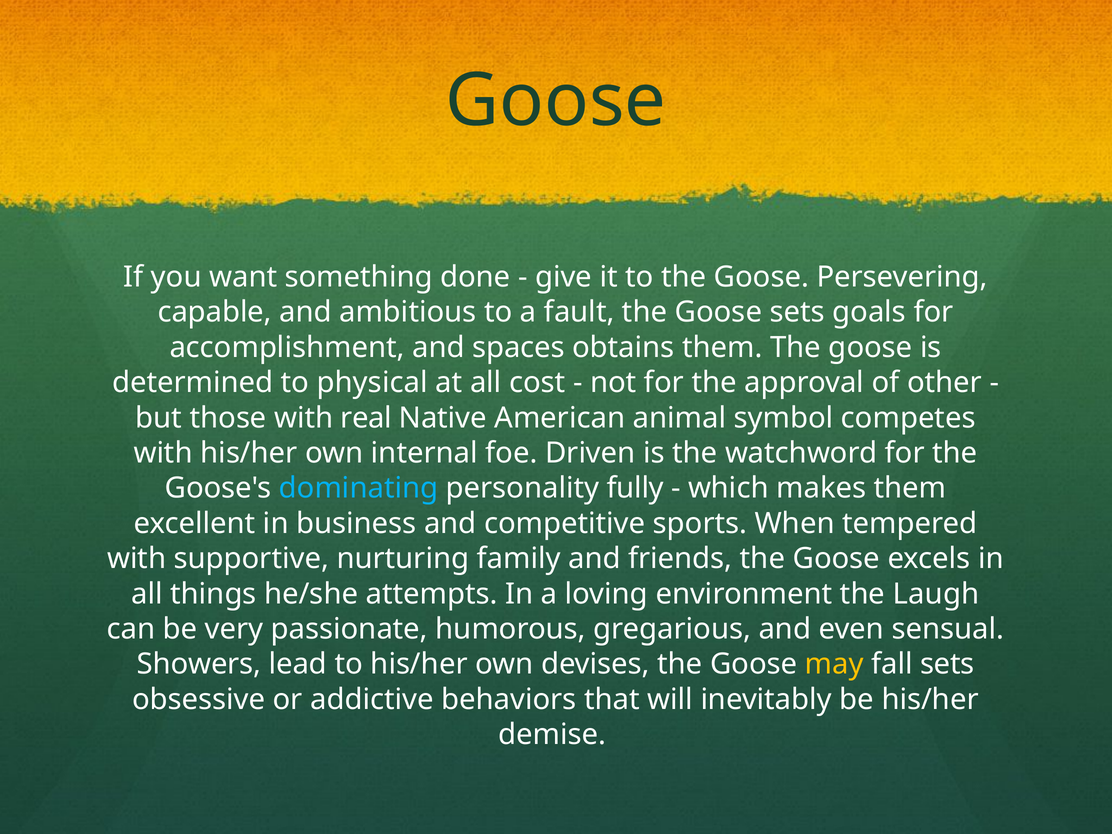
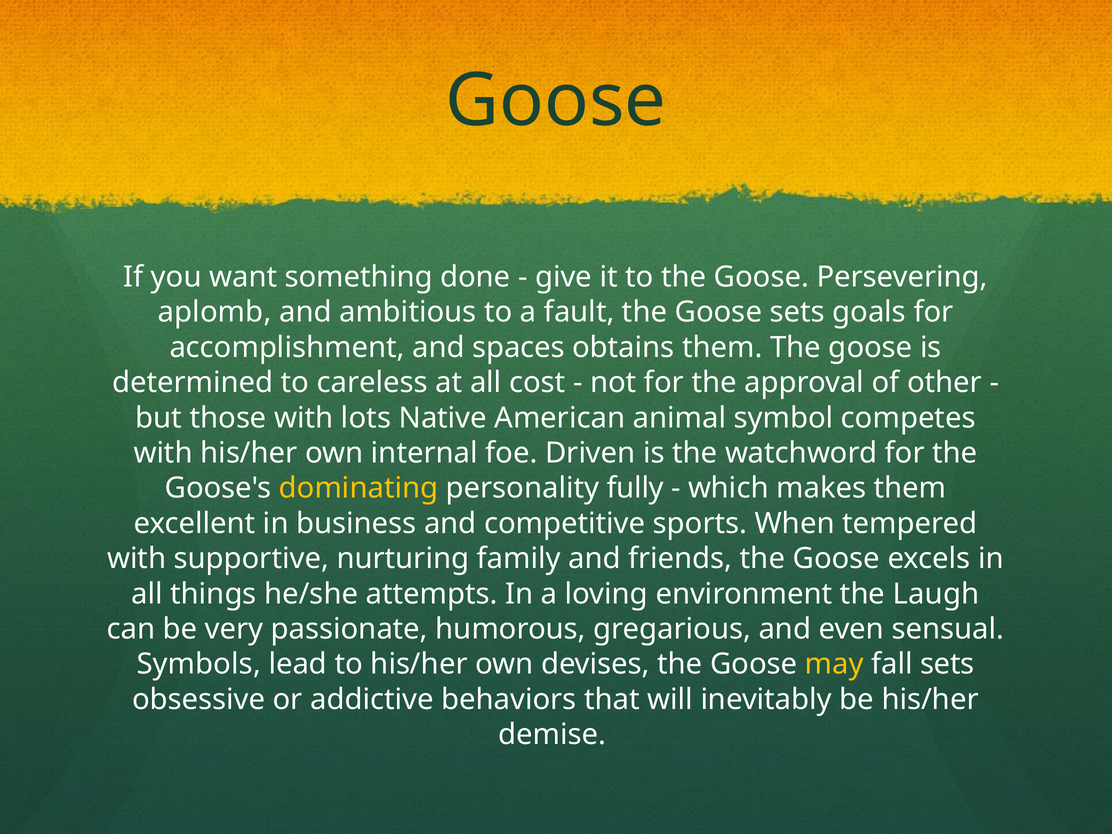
capable: capable -> aplomb (215, 312)
physical: physical -> careless (372, 383)
real: real -> lots (366, 418)
dominating colour: light blue -> yellow (359, 488)
Showers: Showers -> Symbols (199, 664)
